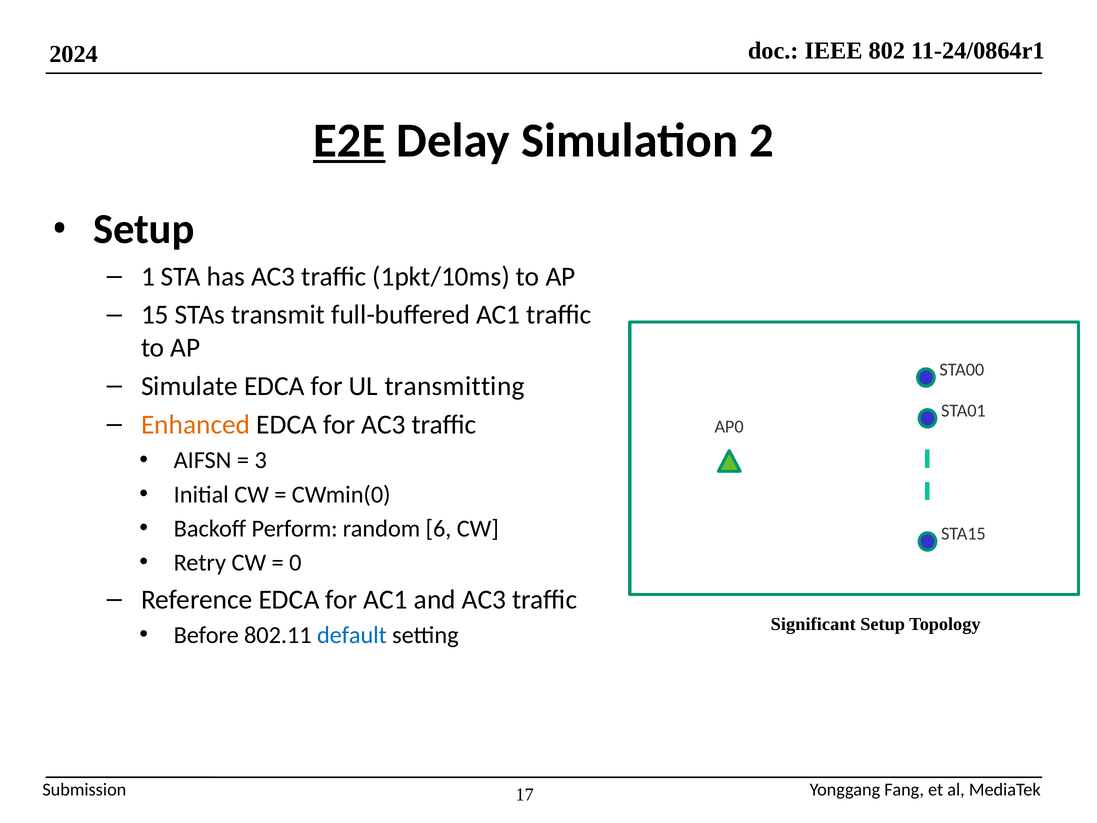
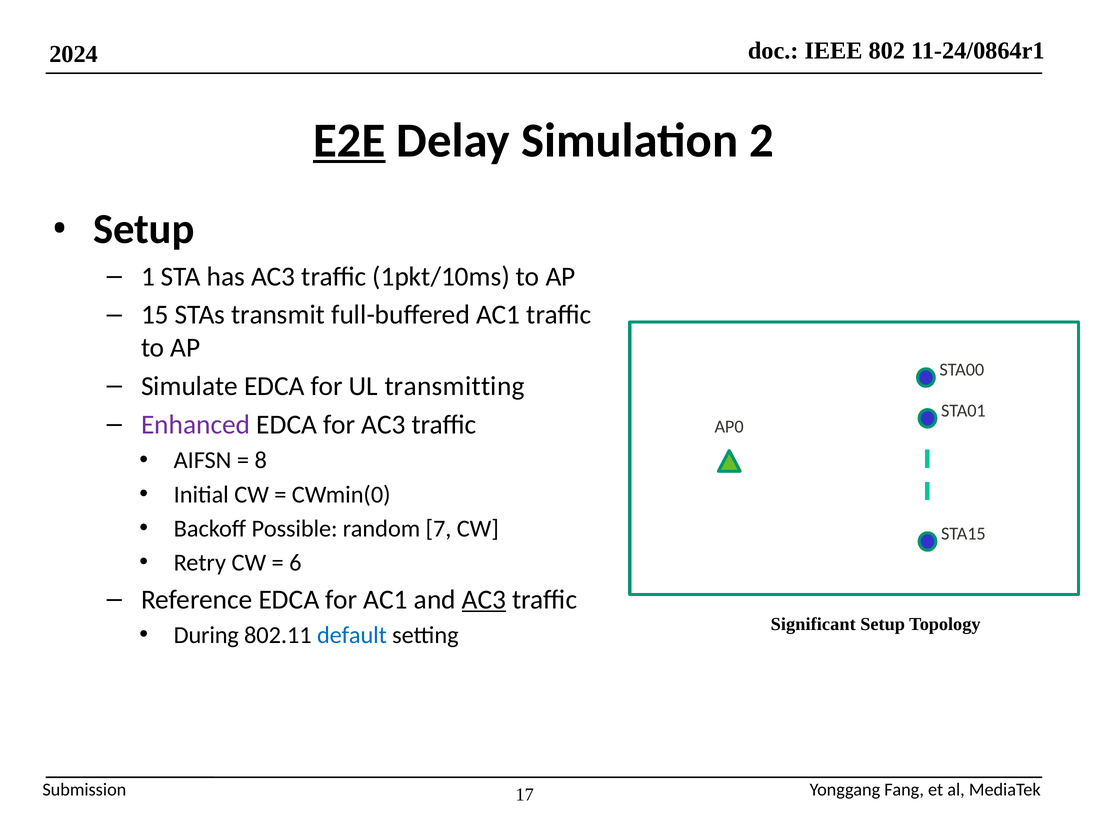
Enhanced colour: orange -> purple (196, 425)
3: 3 -> 8 (261, 460)
Perform: Perform -> Possible (295, 528)
6: 6 -> 7 (439, 528)
0: 0 -> 6 (295, 563)
AC3 underline: none -> present (484, 599)
Before: Before -> During (206, 635)
